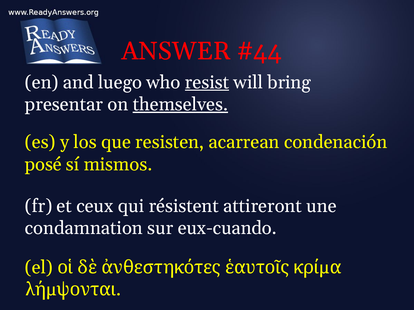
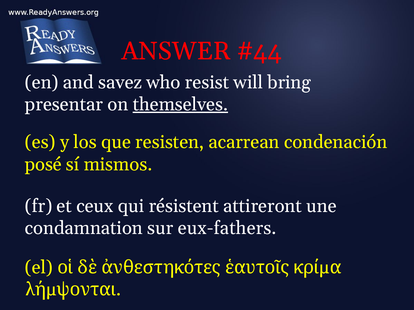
luego: luego -> savez (120, 82)
resist underline: present -> none (207, 82)
eux-cuando: eux-cuando -> eux-fathers (227, 228)
